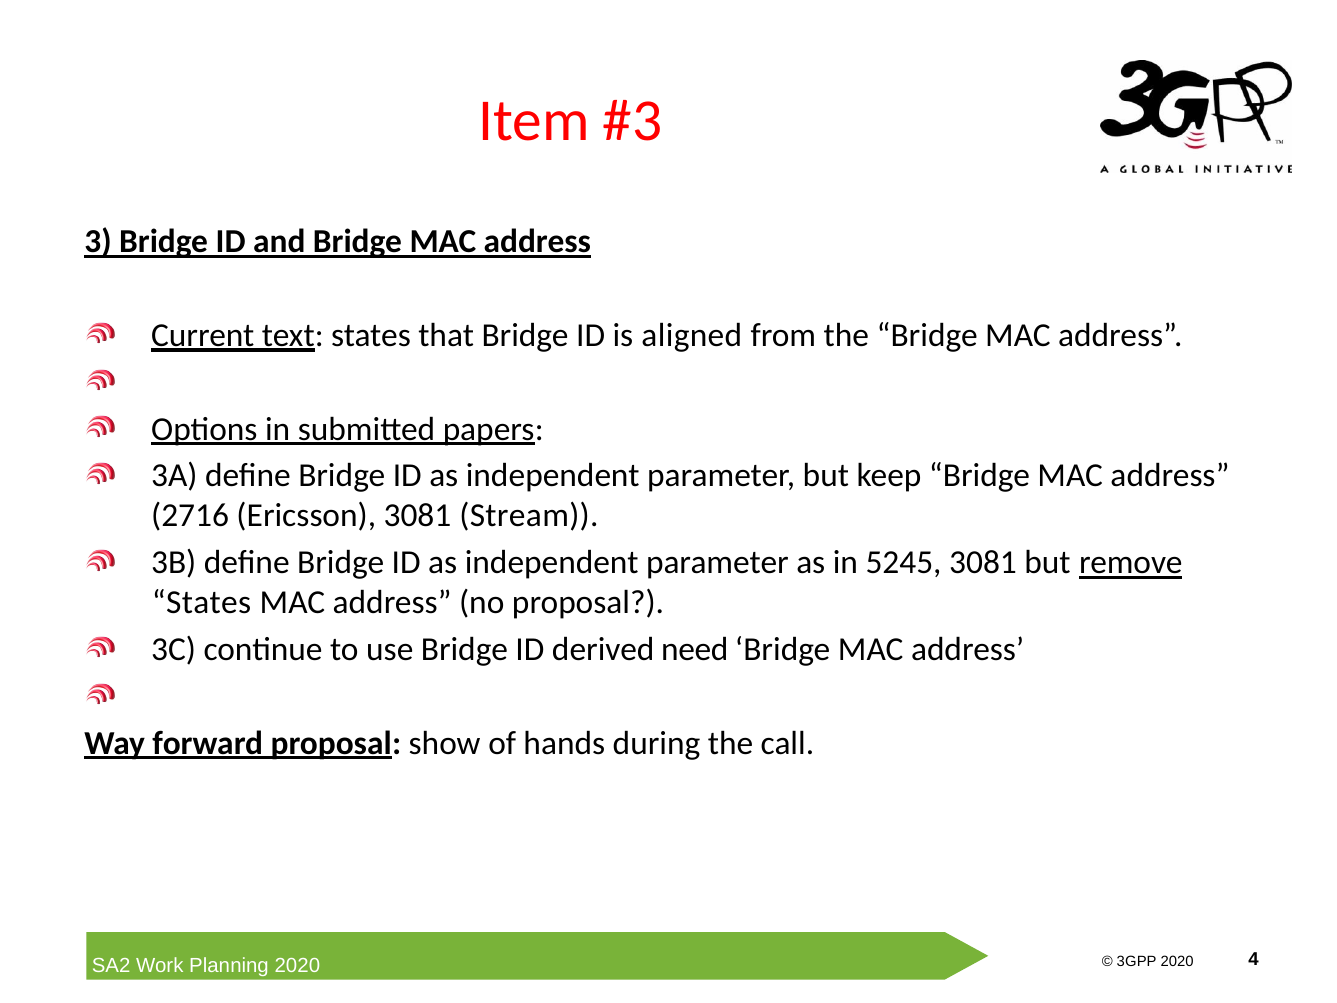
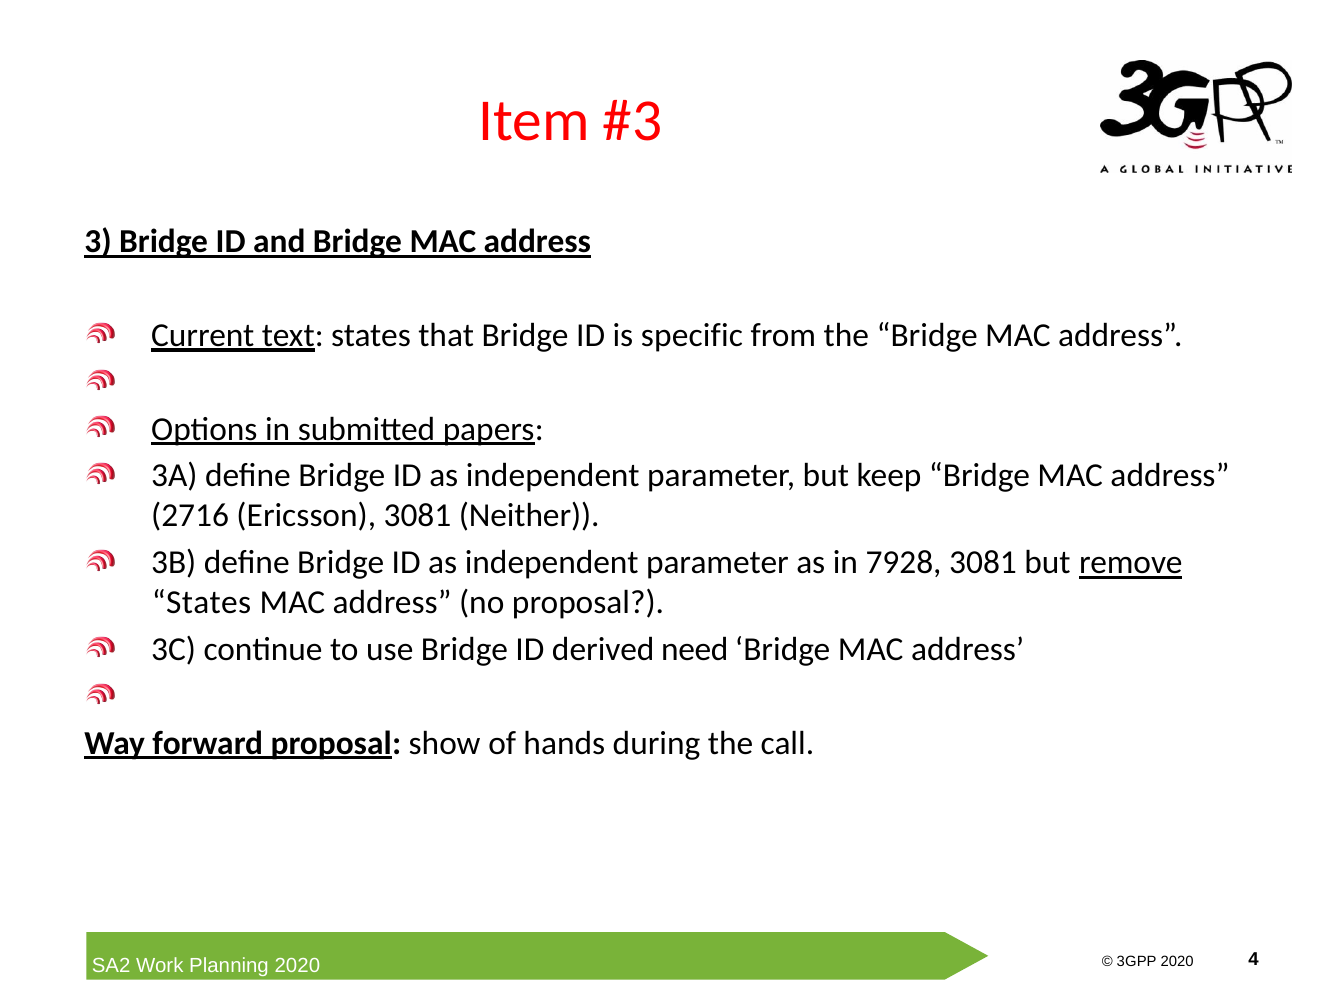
aligned: aligned -> specific (692, 335)
Stream: Stream -> Neither (529, 516)
5245: 5245 -> 7928 (904, 563)
